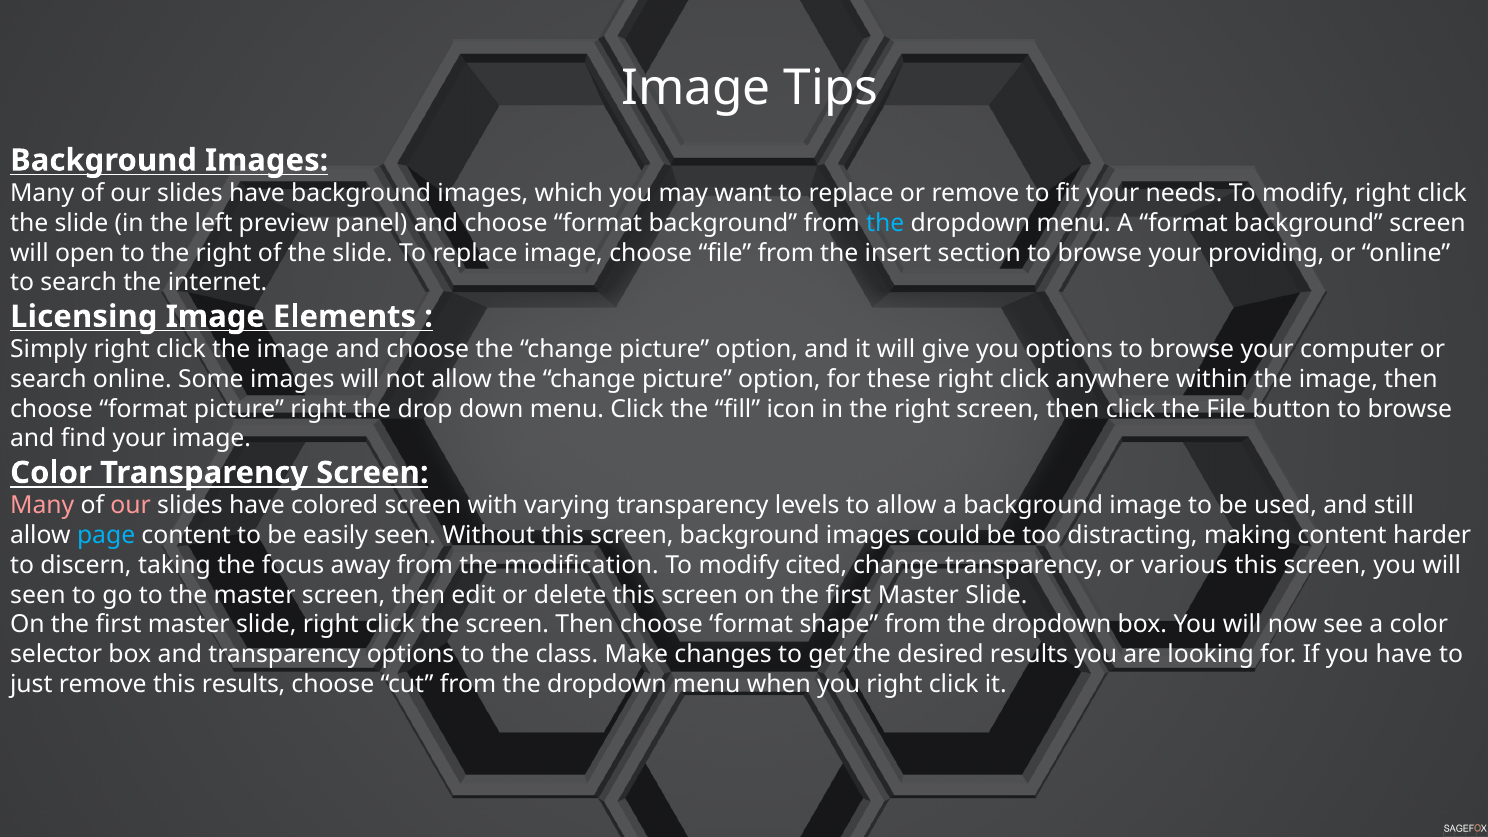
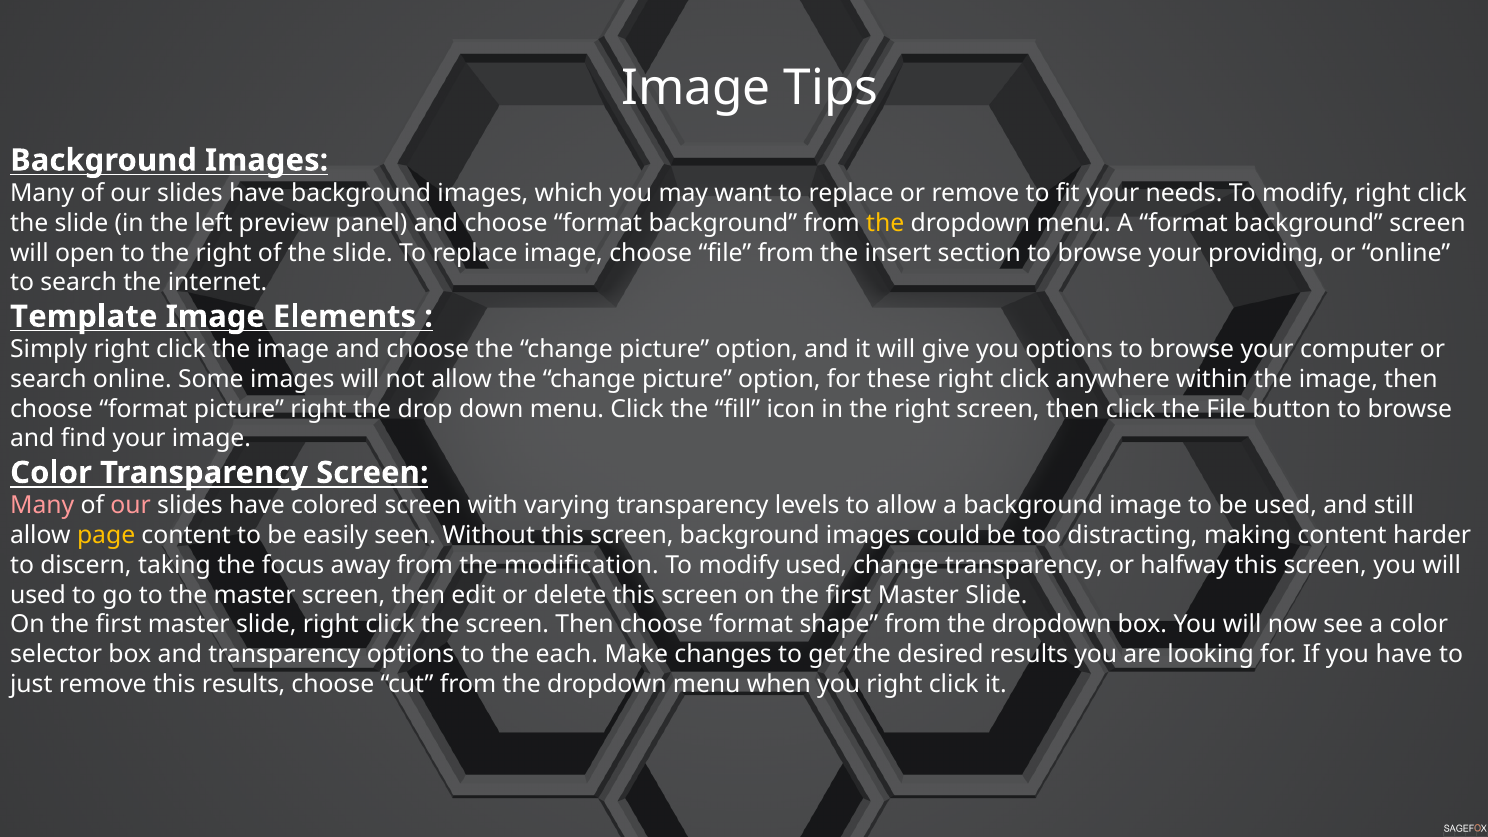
the colour: light blue -> yellow (885, 223)
Licensing: Licensing -> Template (84, 317)
page colour: light blue -> yellow (106, 535)
modify cited: cited -> used (816, 565)
various: various -> halfway (1185, 565)
seen: seen -> used (38, 595)
class: class -> each (567, 654)
